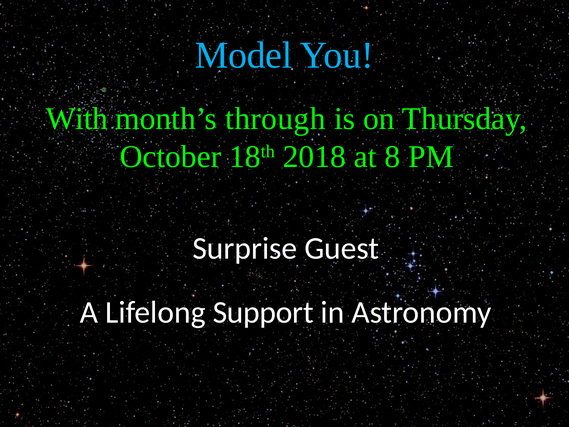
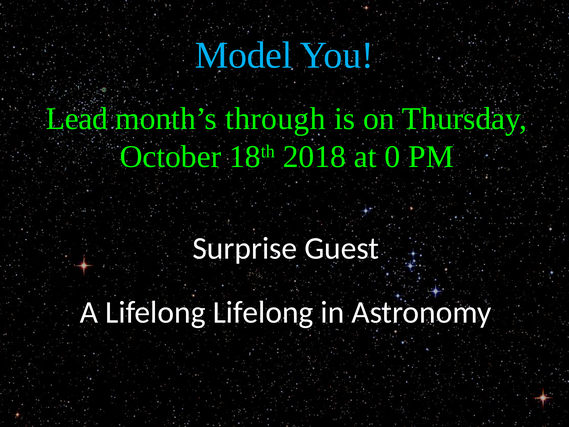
With: With -> Lead (77, 119)
8: 8 -> 0 (392, 156)
Lifelong Support: Support -> Lifelong (263, 312)
